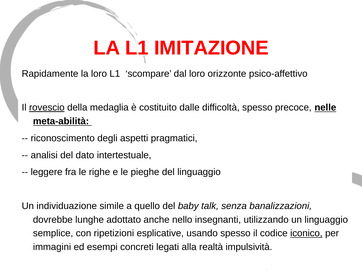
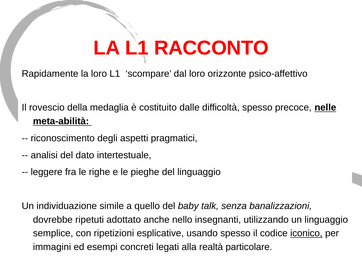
IMITAZIONE: IMITAZIONE -> RACCONTO (211, 48)
rovescio underline: present -> none (47, 108)
lunghe: lunghe -> ripetuti (90, 220)
impulsività: impulsività -> particolare (249, 248)
